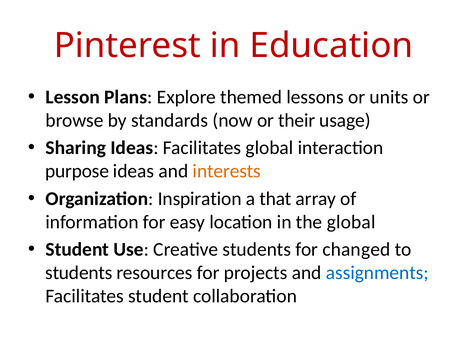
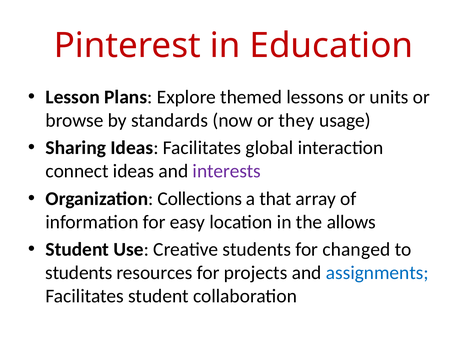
their: their -> they (297, 120)
purpose: purpose -> connect (77, 171)
interests colour: orange -> purple (227, 171)
Inspiration: Inspiration -> Collections (200, 199)
the global: global -> allows (351, 222)
